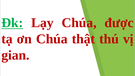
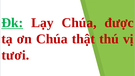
gian: gian -> tươi (15, 55)
